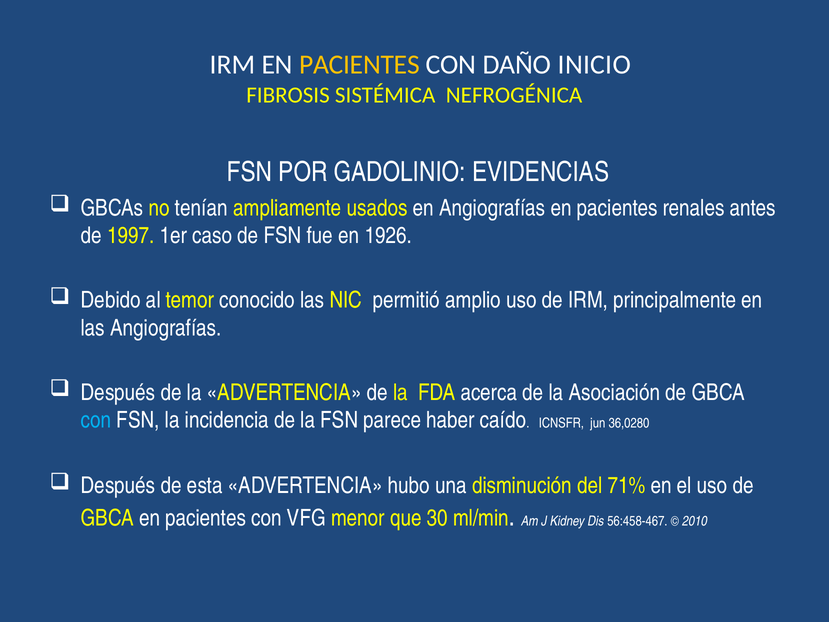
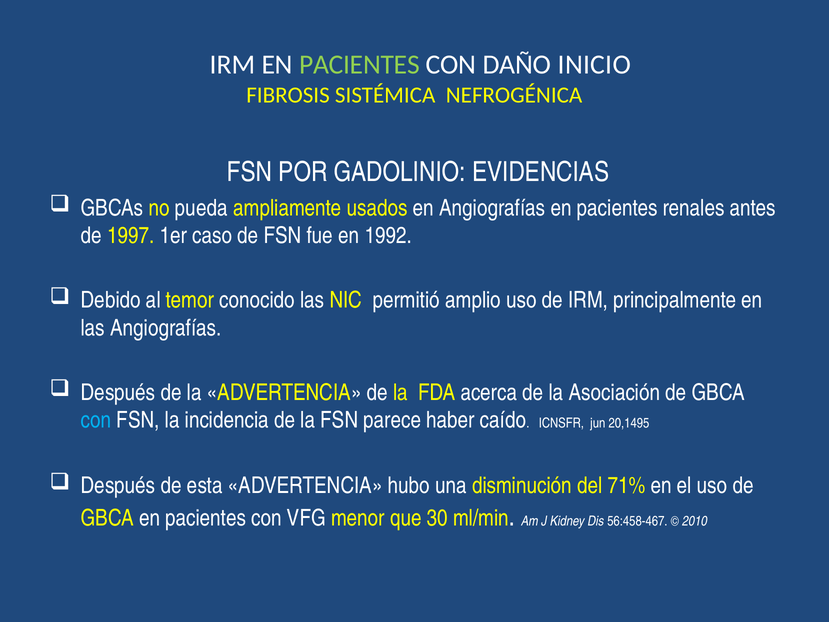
PACIENTES colour: yellow -> light green (359, 65)
tenían: tenían -> pueda (201, 208)
1926: 1926 -> 1992 (388, 236)
36,0280: 36,0280 -> 20,1495 (629, 423)
